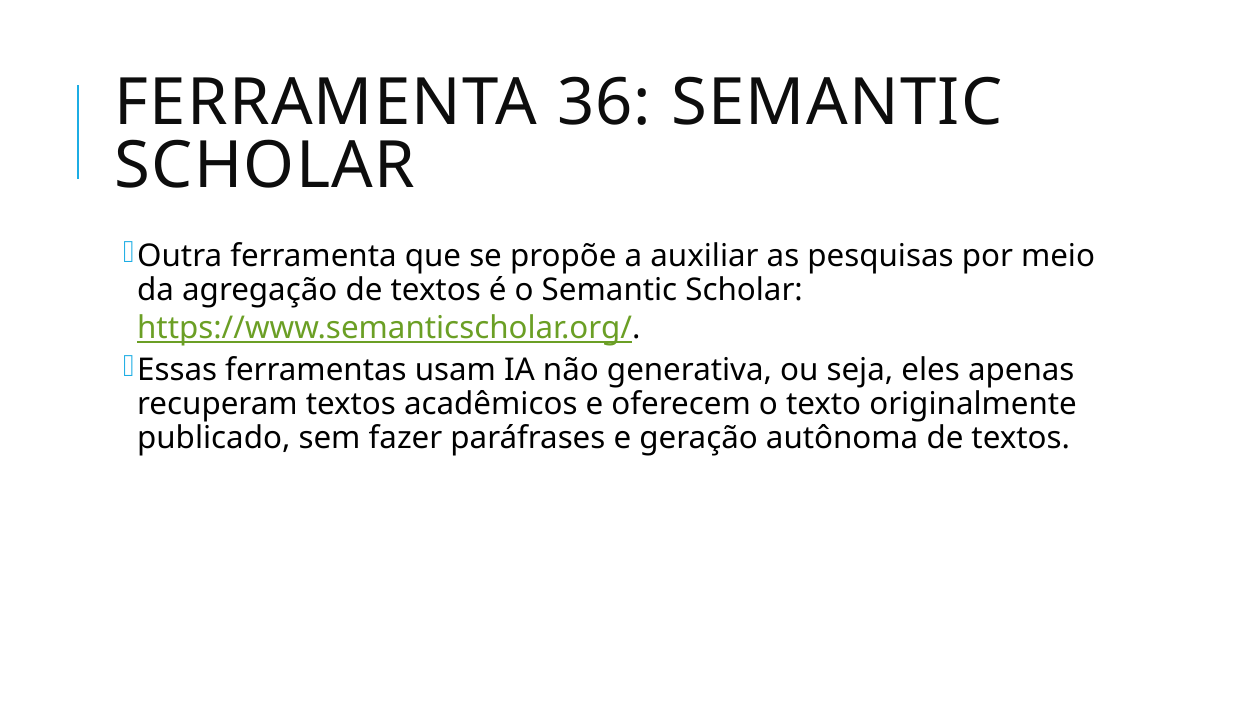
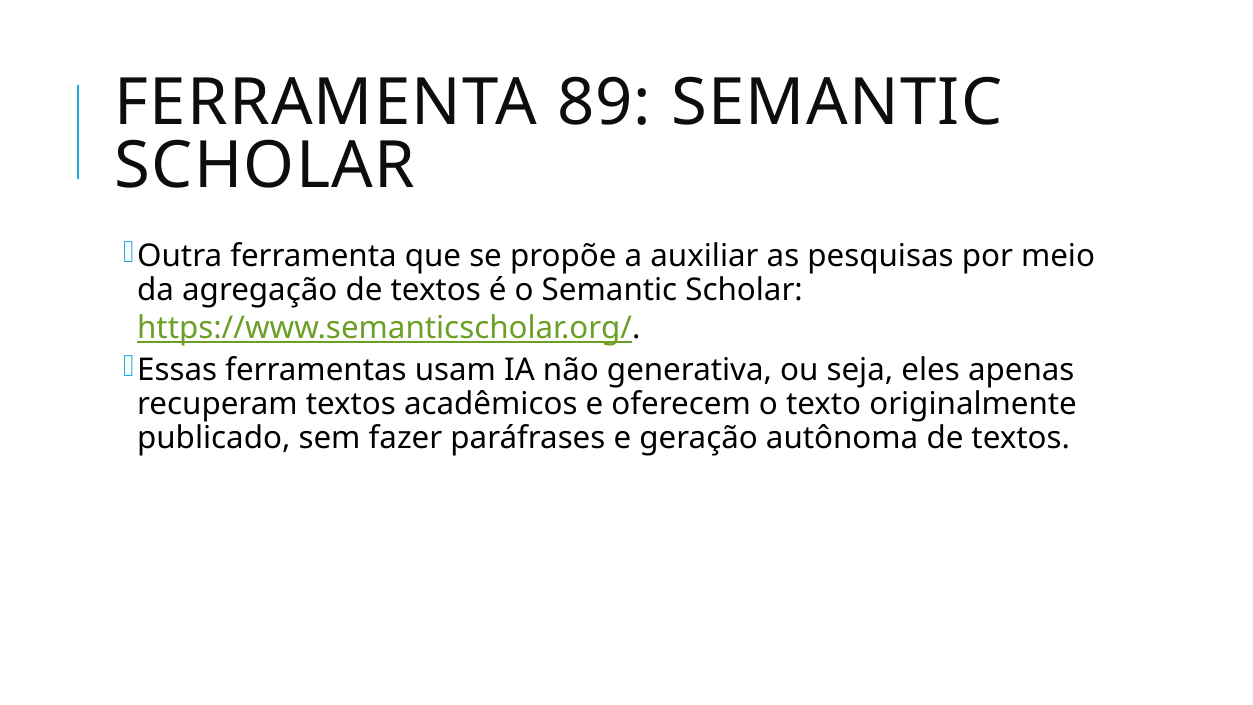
36: 36 -> 89 (604, 103)
